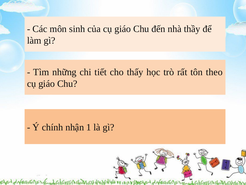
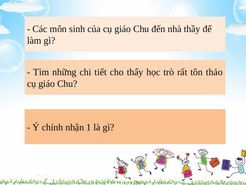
theo: theo -> thảo (214, 72)
